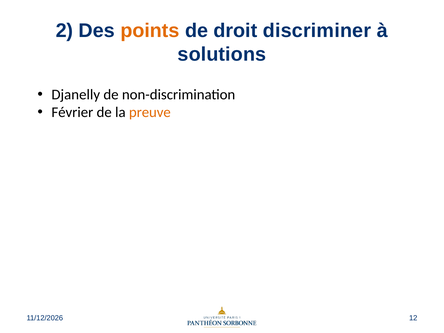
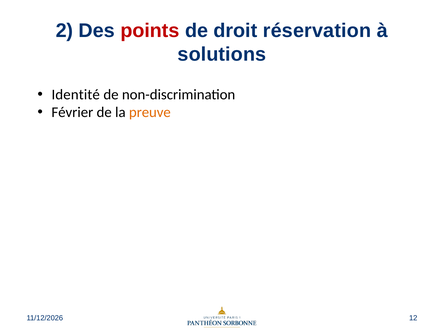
points colour: orange -> red (150, 31)
discriminer: discriminer -> réservation (317, 31)
Djanelly: Djanelly -> Identité (76, 95)
